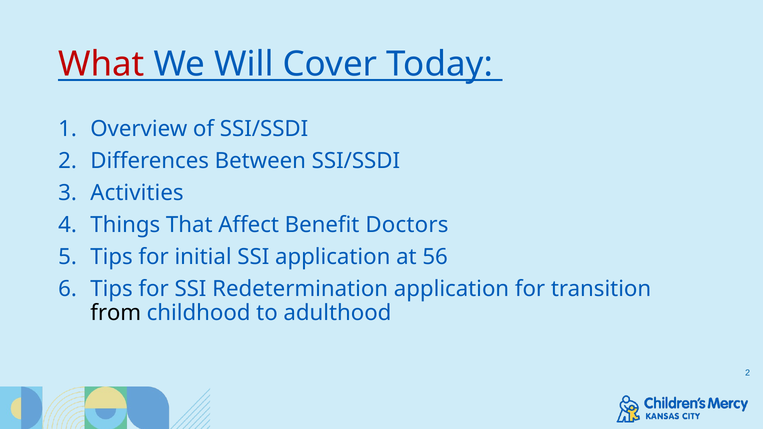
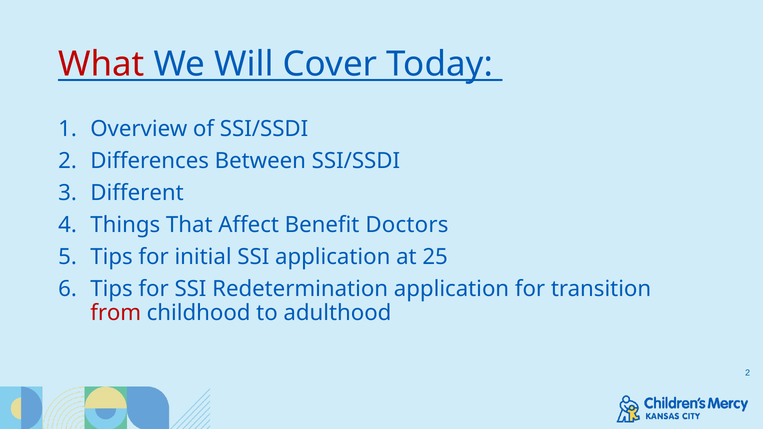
Activities: Activities -> Different (137, 193)
56: 56 -> 25 (435, 257)
from colour: black -> red (116, 313)
